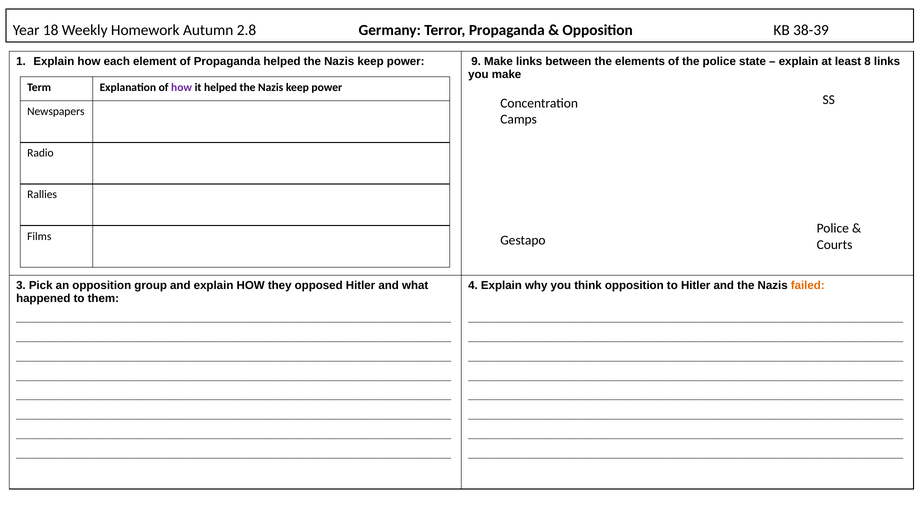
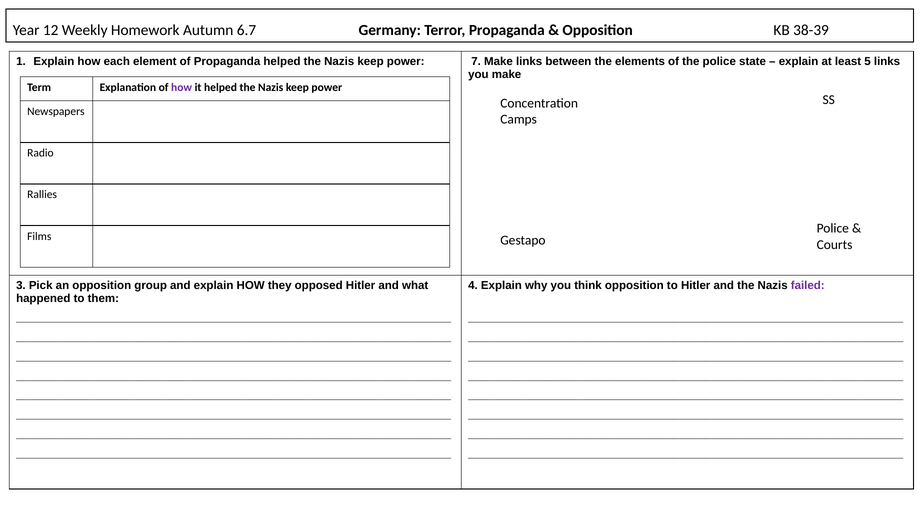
18: 18 -> 12 (51, 30)
2.8: 2.8 -> 6.7 (247, 30)
9: 9 -> 7 (476, 61)
8: 8 -> 5 (867, 61)
failed colour: orange -> purple (808, 285)
